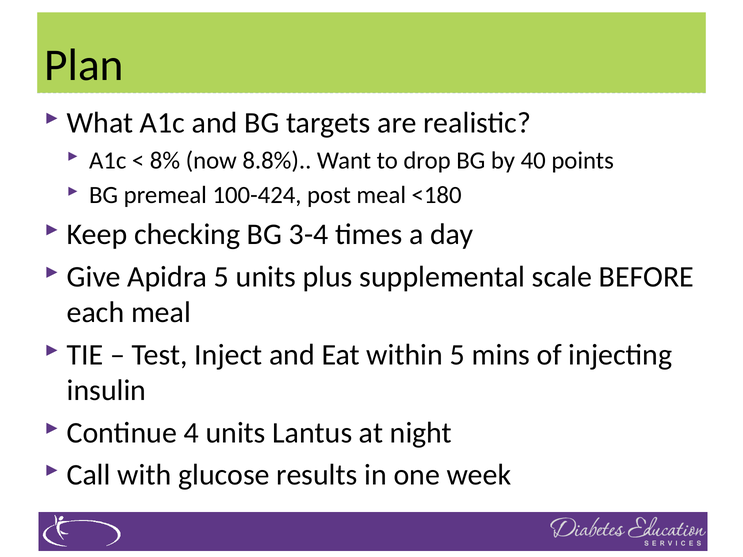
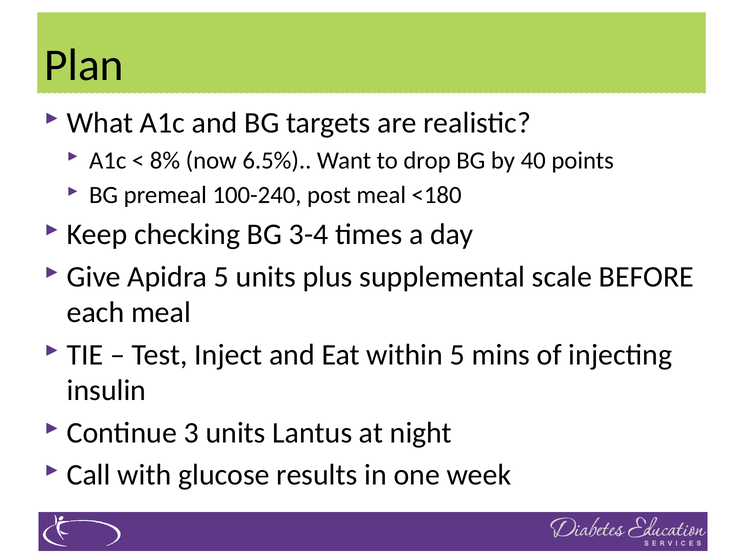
8.8%: 8.8% -> 6.5% (277, 160)
100-424: 100-424 -> 100-240 (257, 195)
4: 4 -> 3 (191, 433)
